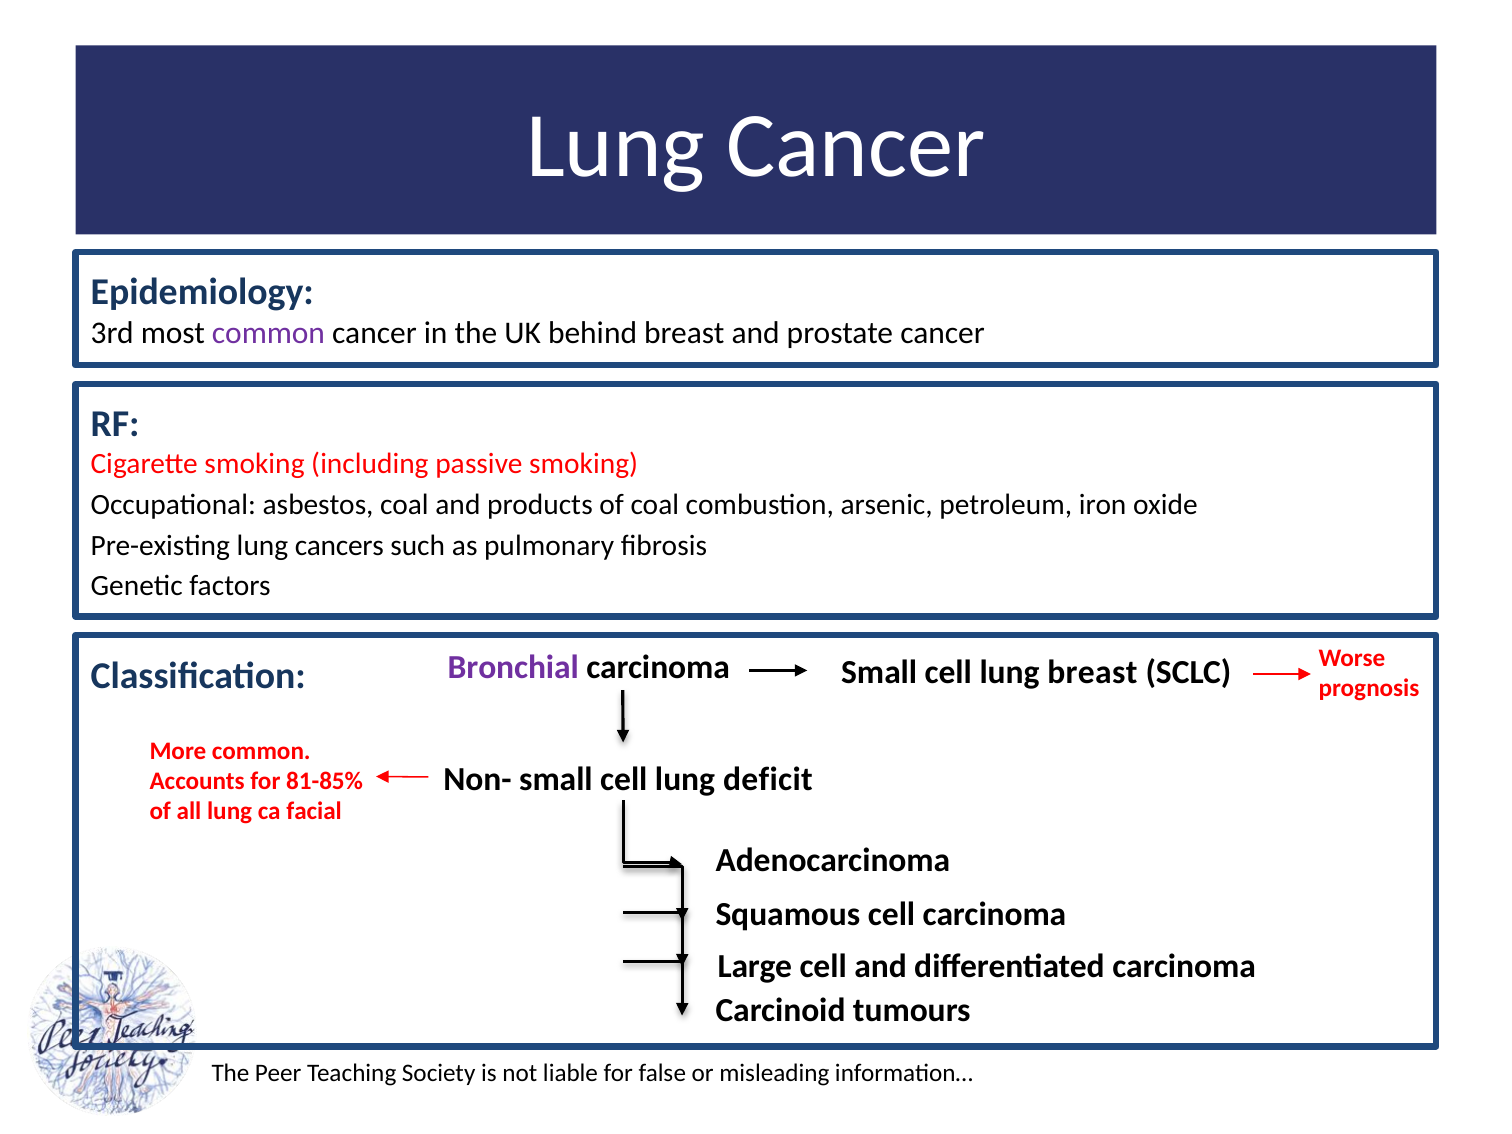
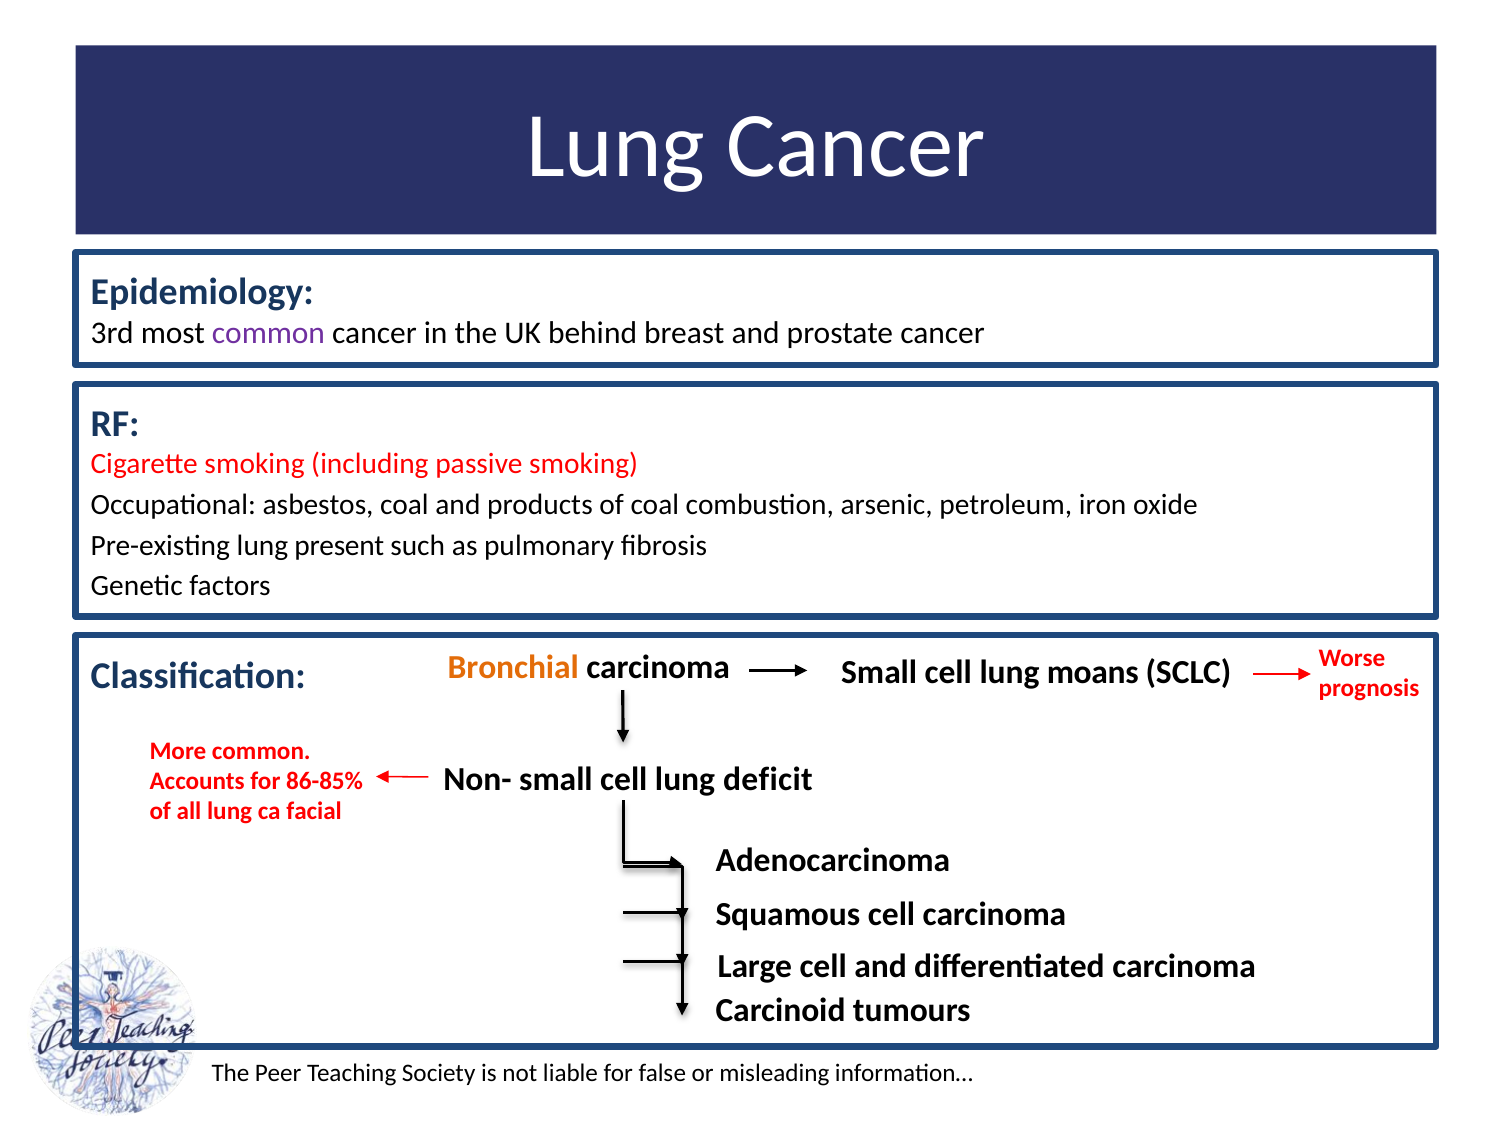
cancers: cancers -> present (339, 545)
Bronchial colour: purple -> orange (513, 668)
lung breast: breast -> moans (1093, 672)
81-85%: 81-85% -> 86-85% (325, 781)
